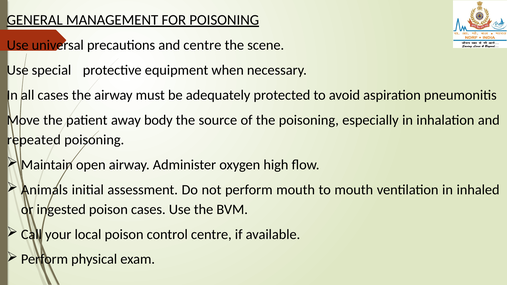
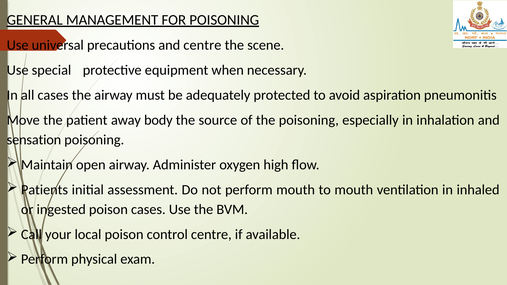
repeated: repeated -> sensation (34, 140)
Animals: Animals -> Patients (45, 190)
